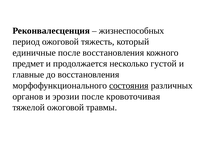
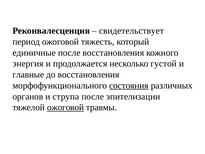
жизнеспособных: жизнеспособных -> свидетельствует (132, 31)
предмет: предмет -> энергия (28, 64)
эрозии: эрозии -> струпа (66, 96)
кровоточивая: кровоточивая -> эпителизации (133, 96)
ожоговой underline: none -> present (65, 107)
